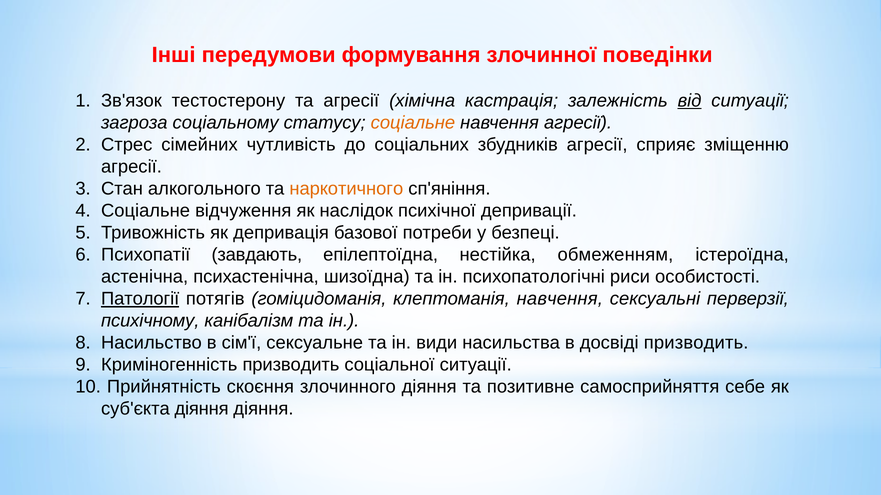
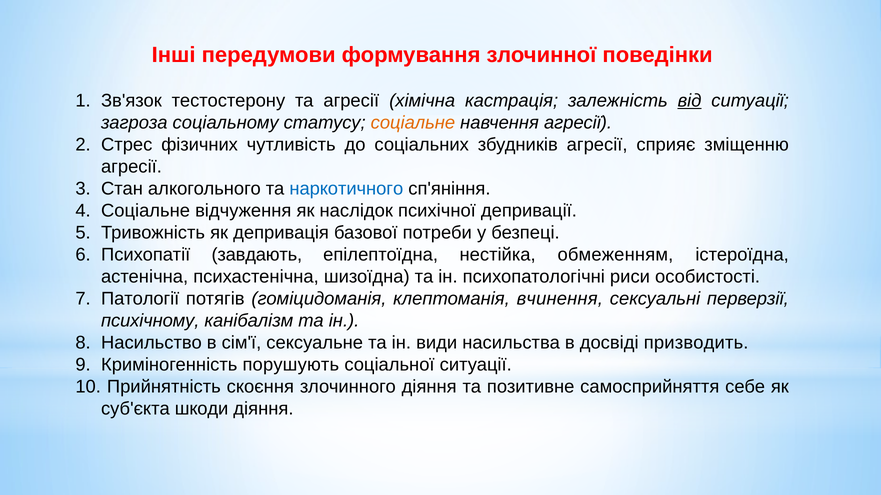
сімейних: сімейних -> фізичних (200, 145)
наркотичного colour: orange -> blue (346, 189)
Патології underline: present -> none (140, 299)
клептоманія навчення: навчення -> вчинення (560, 299)
Криміногенність призводить: призводить -> порушують (291, 365)
суб'єкта діяння: діяння -> шкоди (202, 409)
